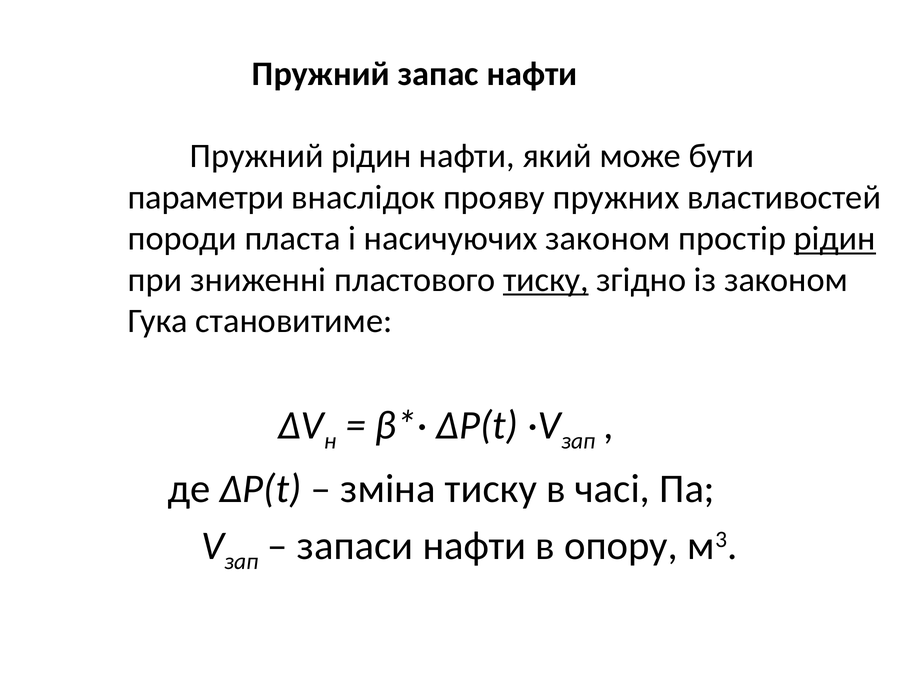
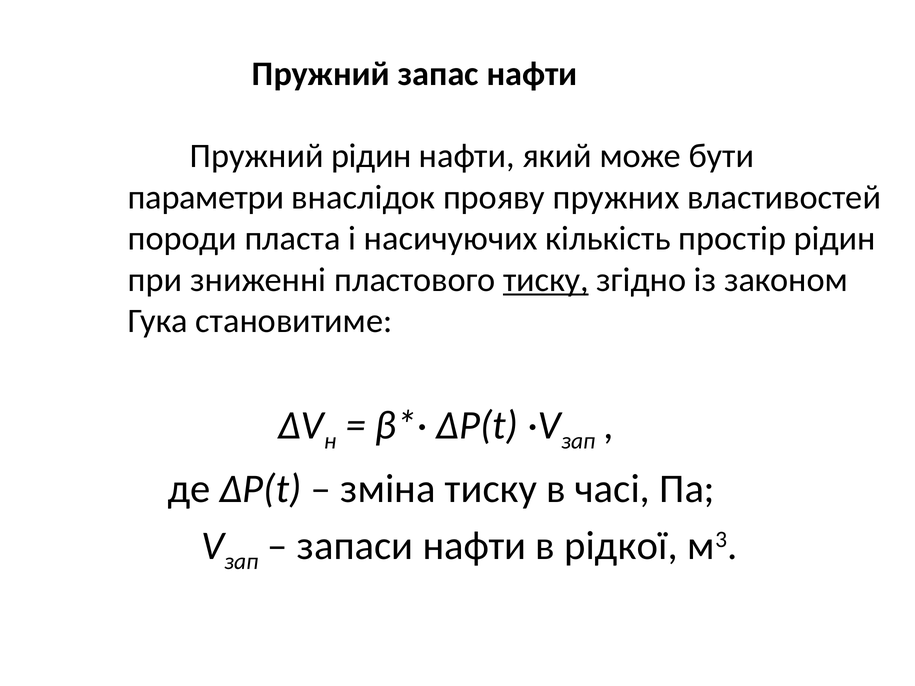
насичуючих законом: законом -> кількість (608, 239)
рідин underline: present -> none (835, 239)
опору: опору -> рідкої (621, 546)
